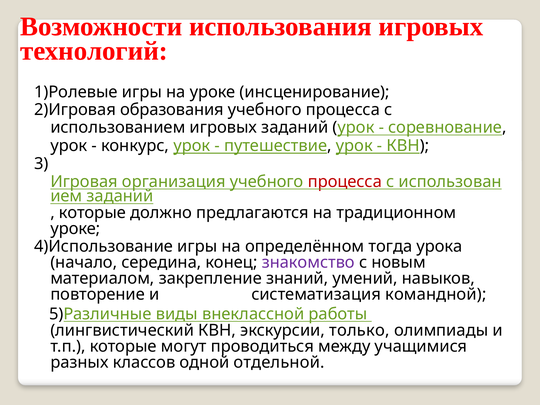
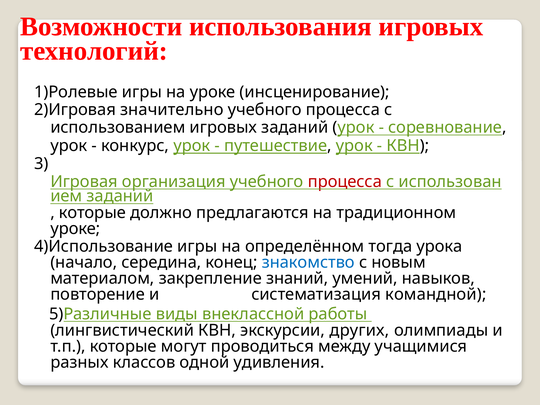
образования: образования -> значительно (172, 110)
знакомство colour: purple -> blue (308, 262)
только: только -> других (359, 330)
отдельной: отдельной -> удивления (279, 362)
